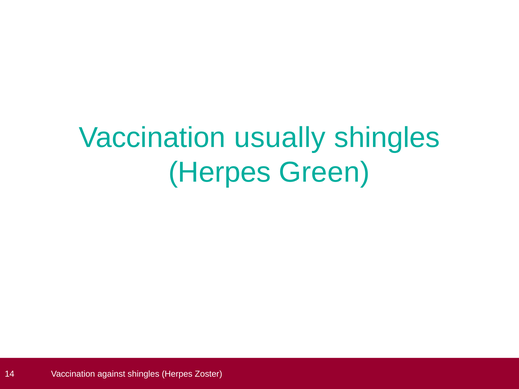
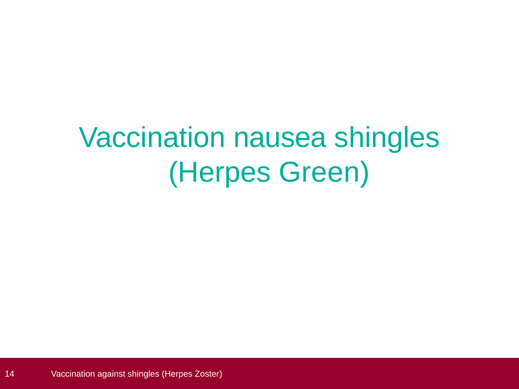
usually: usually -> nausea (280, 138)
